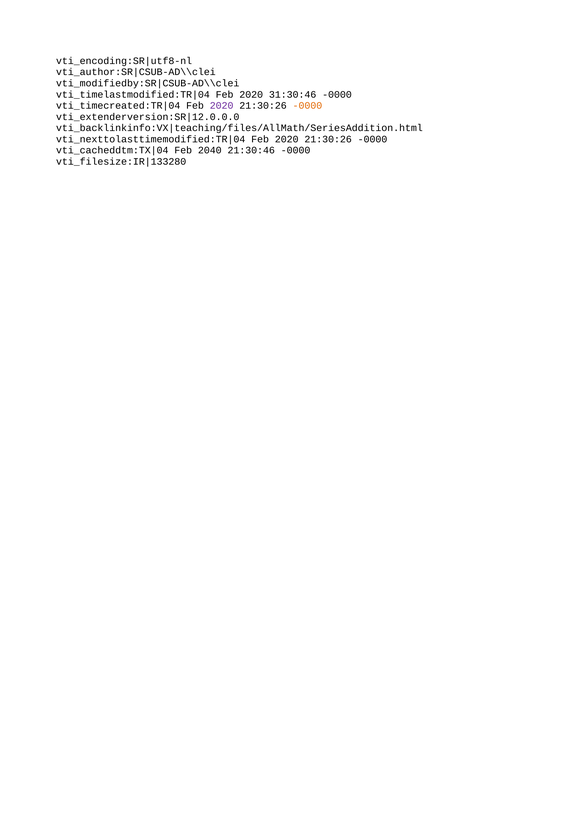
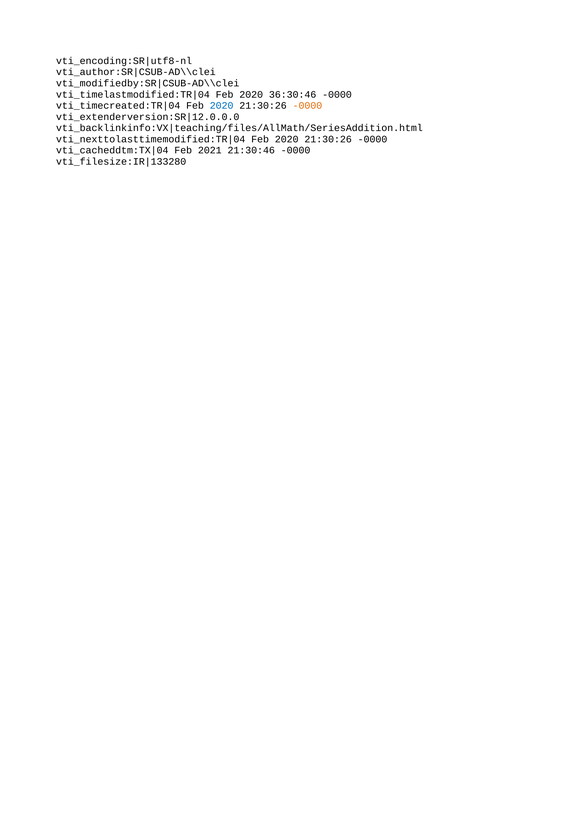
31:30:46: 31:30:46 -> 36:30:46 (293, 94)
2020 colour: purple -> blue (222, 106)
2040: 2040 -> 2021 (210, 150)
